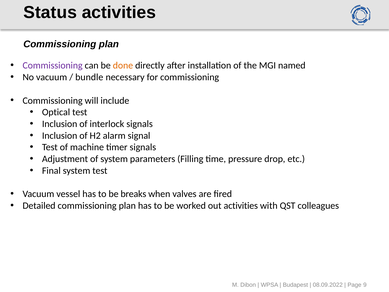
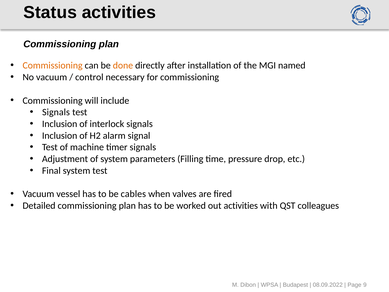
Commissioning colour: purple -> orange (53, 65)
bundle: bundle -> control (89, 77)
Optical: Optical -> Signals (56, 112)
breaks: breaks -> cables (133, 194)
